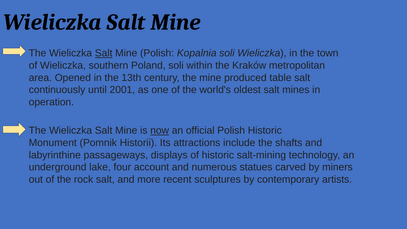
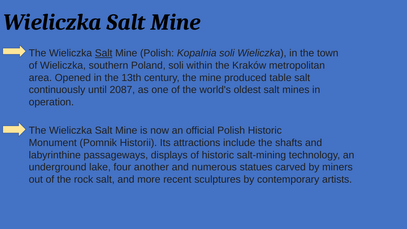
2001: 2001 -> 2087 (122, 90)
now underline: present -> none (160, 131)
account: account -> another (151, 167)
